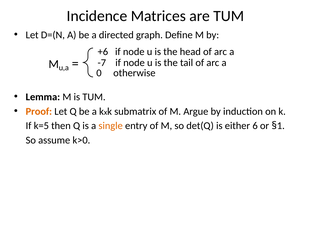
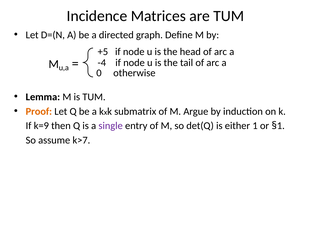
+6: +6 -> +5 (103, 52)
-7: -7 -> -4 (102, 63)
k=5: k=5 -> k=9 (41, 126)
single colour: orange -> purple (111, 126)
either 6: 6 -> 1 (255, 126)
k>0: k>0 -> k>7 (81, 140)
